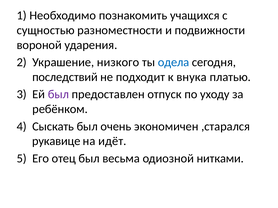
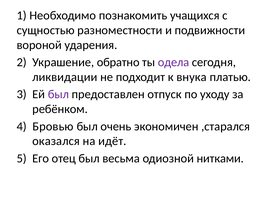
низкого: низкого -> обратно (118, 62)
одела colour: blue -> purple (174, 62)
последствий: последствий -> ликвидации (65, 77)
Сыскать: Сыскать -> Бровью (53, 127)
рукавице: рукавице -> оказался (56, 141)
